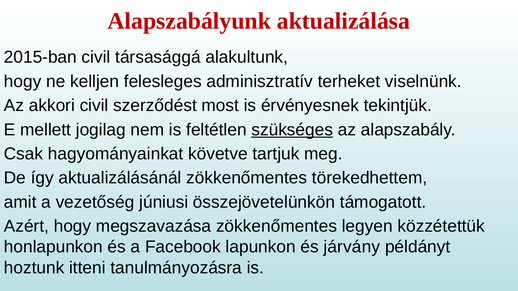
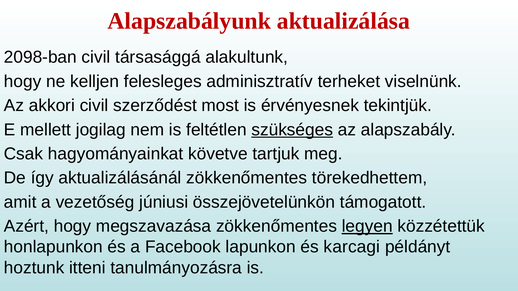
2015-ban: 2015-ban -> 2098-ban (40, 57)
legyen underline: none -> present (367, 227)
járvány: járvány -> karcagi (352, 247)
